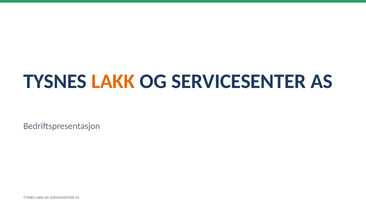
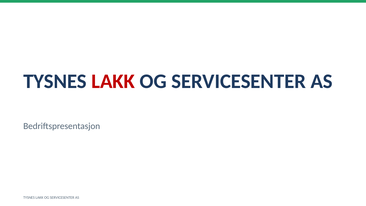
LAKK colour: orange -> red (113, 81)
